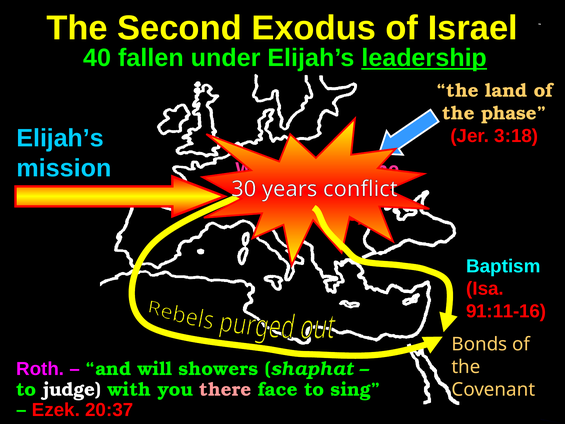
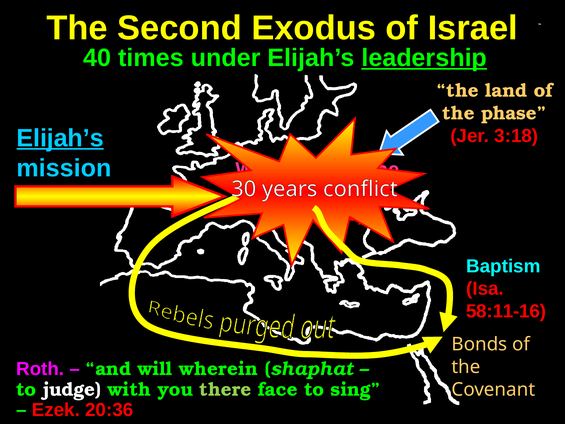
fallen: fallen -> times (151, 58)
Elijah’s underline: none -> present (60, 138)
91:11-16: 91:11-16 -> 58:11-16 (506, 311)
showers: showers -> wherein (218, 369)
there colour: pink -> light green (225, 389)
20:37: 20:37 -> 20:36 (109, 410)
